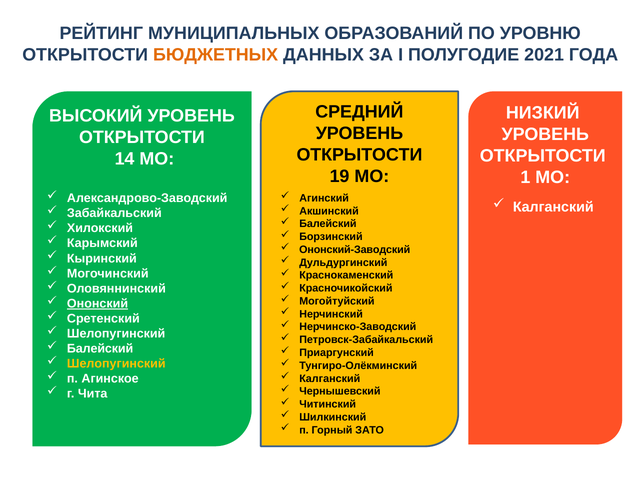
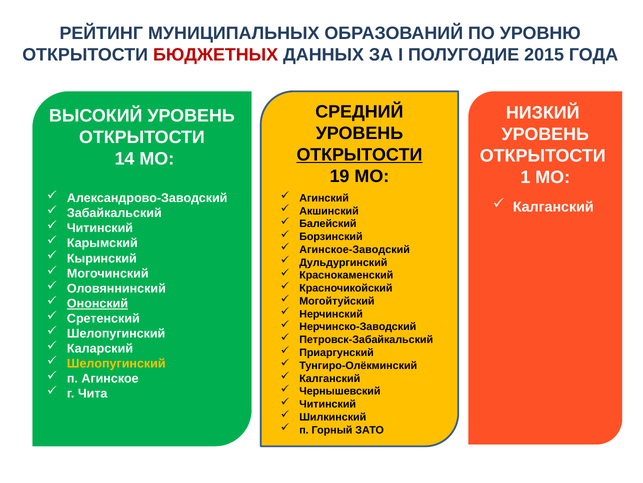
БЮДЖЕТНЫХ colour: orange -> red (216, 55)
2021: 2021 -> 2015 (544, 55)
ОТКРЫТОСТИ underline: none -> present (359, 154)
Хилокский: Хилокский -> Читинский (100, 228)
Ононский-Заводский: Ононский-Заводский -> Агинское-Заводский (355, 249)
Балейский: Балейский -> Каларский (100, 348)
